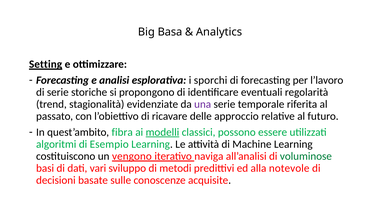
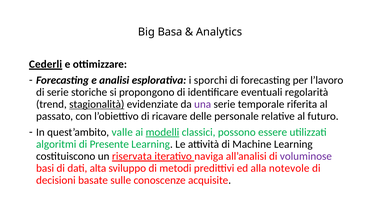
Setting: Setting -> Cederli (46, 64)
stagionalità underline: none -> present (97, 104)
approccio: approccio -> personale (236, 116)
fibra: fibra -> valle (122, 132)
Esempio: Esempio -> Presente (109, 144)
vengono: vengono -> riservata (132, 156)
voluminose colour: green -> purple (306, 156)
vari: vari -> alta (98, 168)
